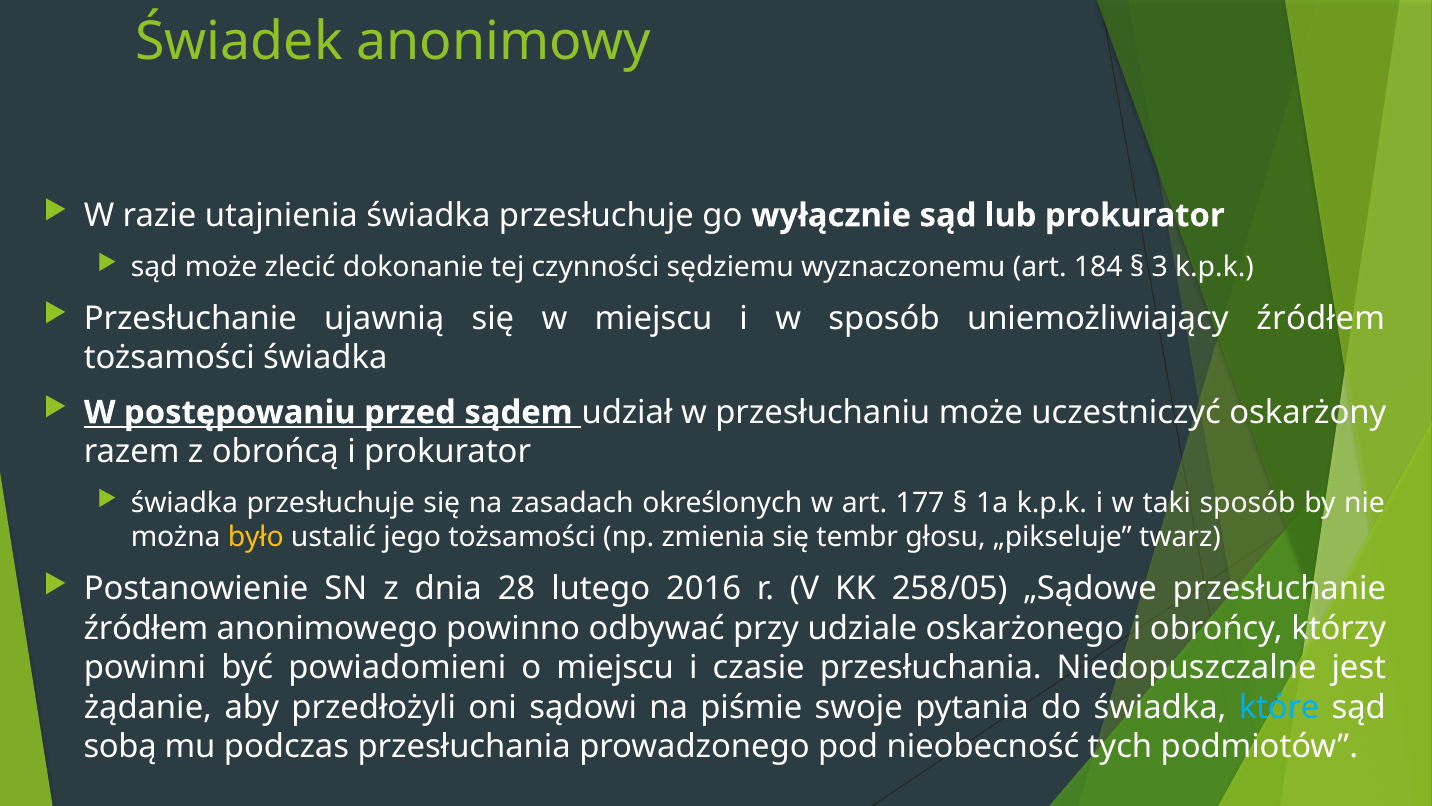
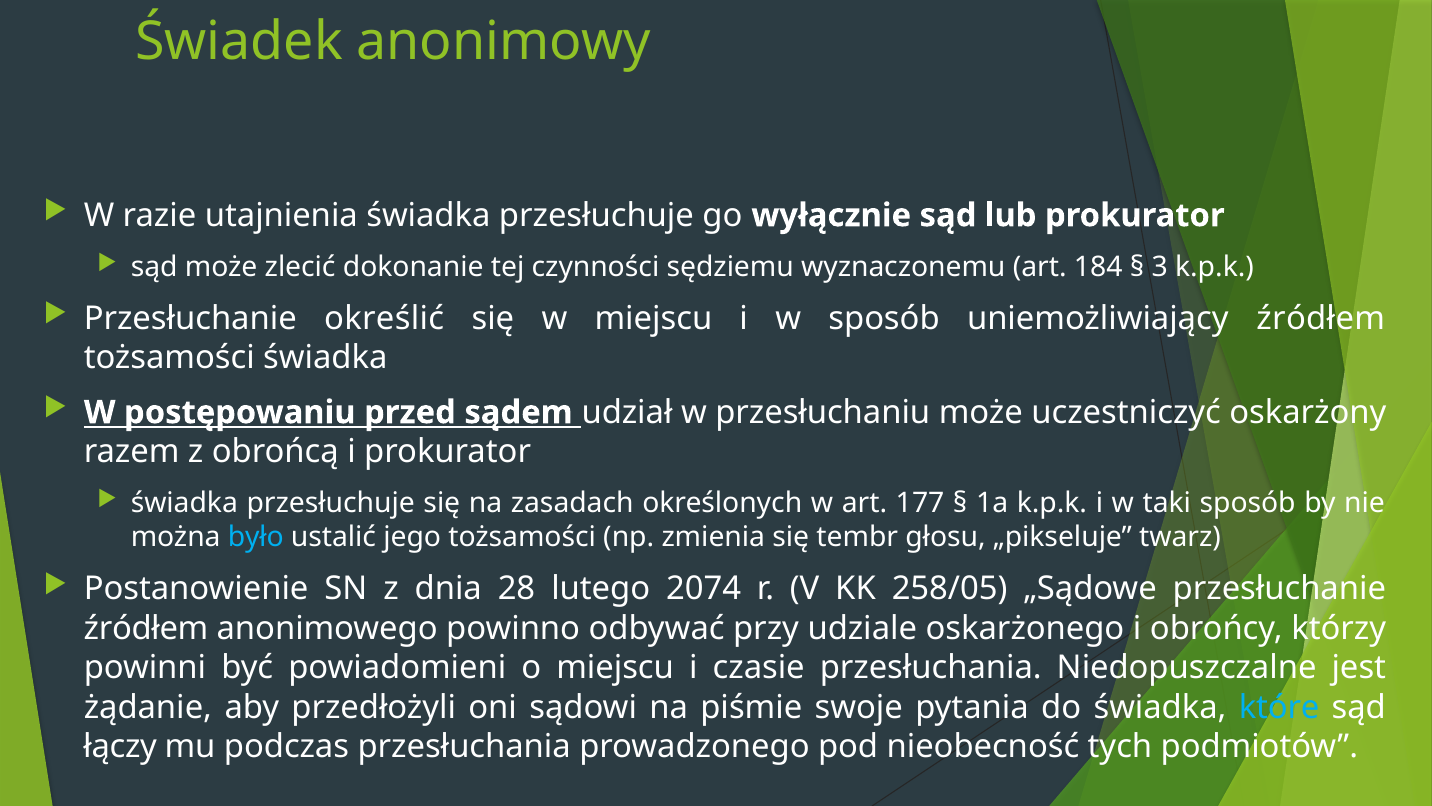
ujawnią: ujawnią -> określić (384, 319)
było colour: yellow -> light blue (256, 537)
2016: 2016 -> 2074 (704, 589)
sobą: sobą -> łączy (120, 746)
